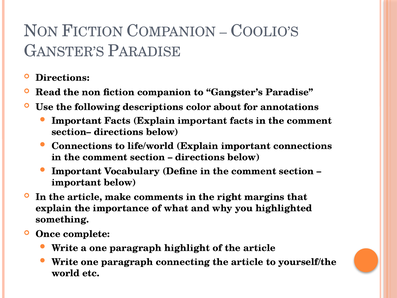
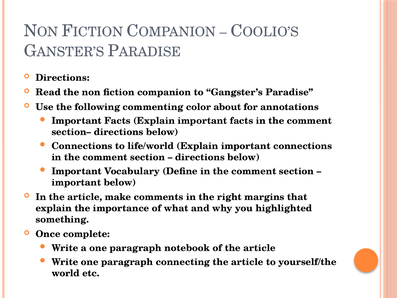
descriptions: descriptions -> commenting (153, 107)
highlight: highlight -> notebook (187, 248)
